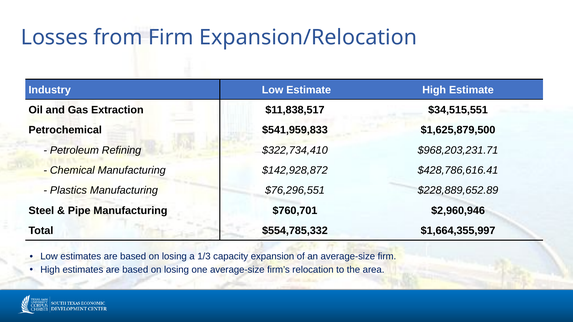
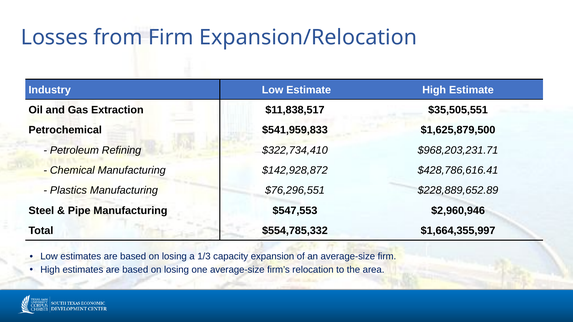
$34,515,551: $34,515,551 -> $35,505,551 (458, 110)
$760,701: $760,701 -> $547,553 (295, 211)
